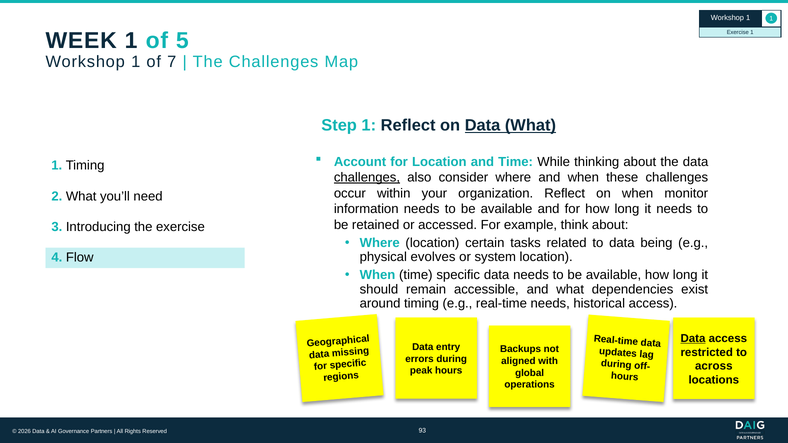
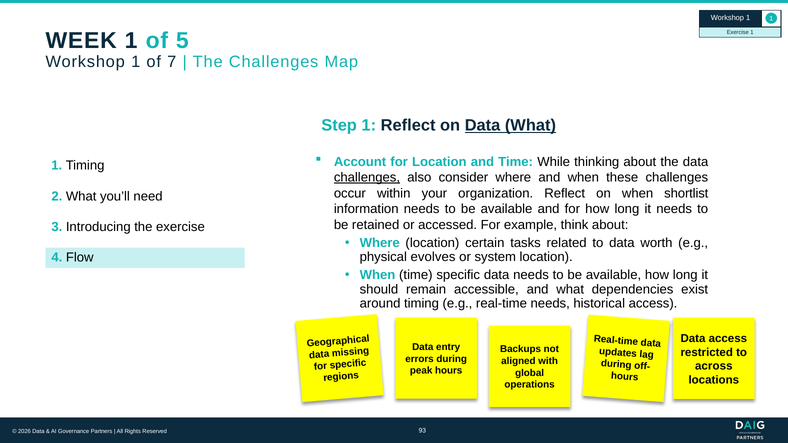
monitor: monitor -> shortlist (686, 193)
being: being -> worth (656, 243)
Data underline: present -> none (693, 339)
